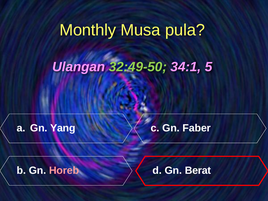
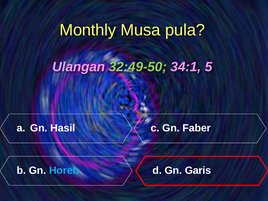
Yang: Yang -> Hasil (63, 128)
Horeb colour: pink -> light blue (64, 170)
Berat: Berat -> Garis (198, 170)
